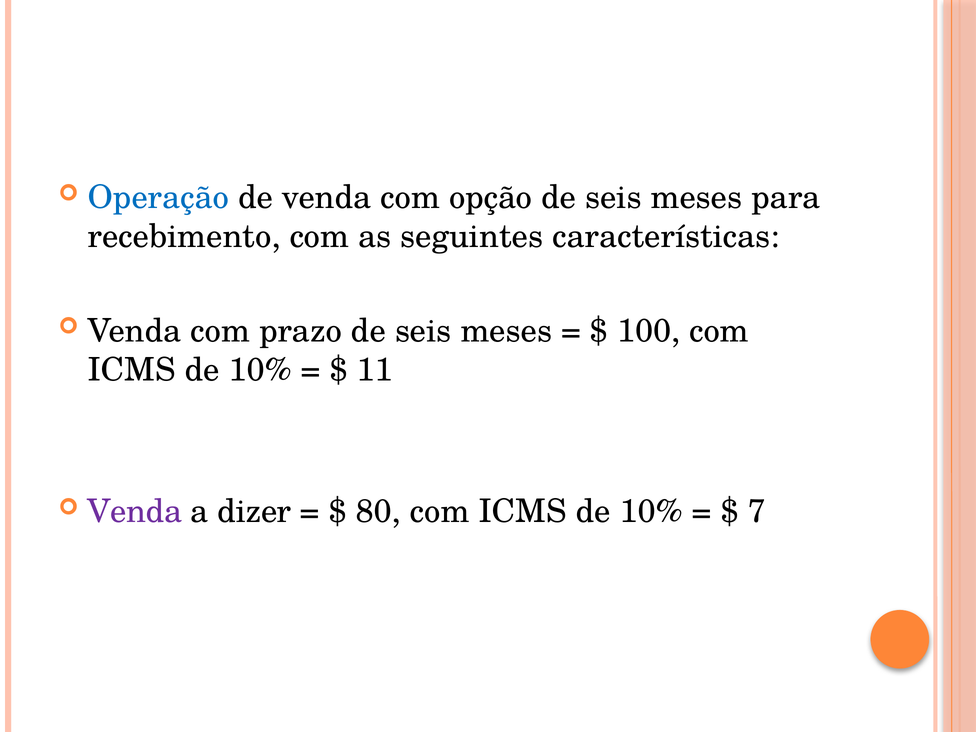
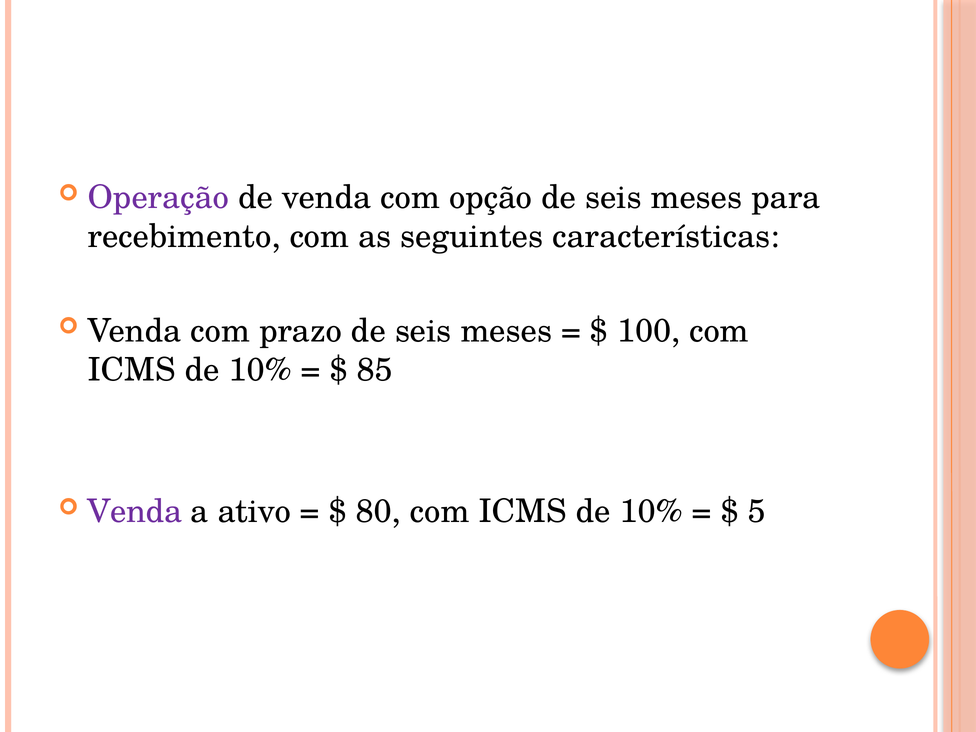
Operação colour: blue -> purple (158, 197)
11: 11 -> 85 (375, 370)
dizer: dizer -> ativo (254, 511)
7: 7 -> 5 (757, 511)
